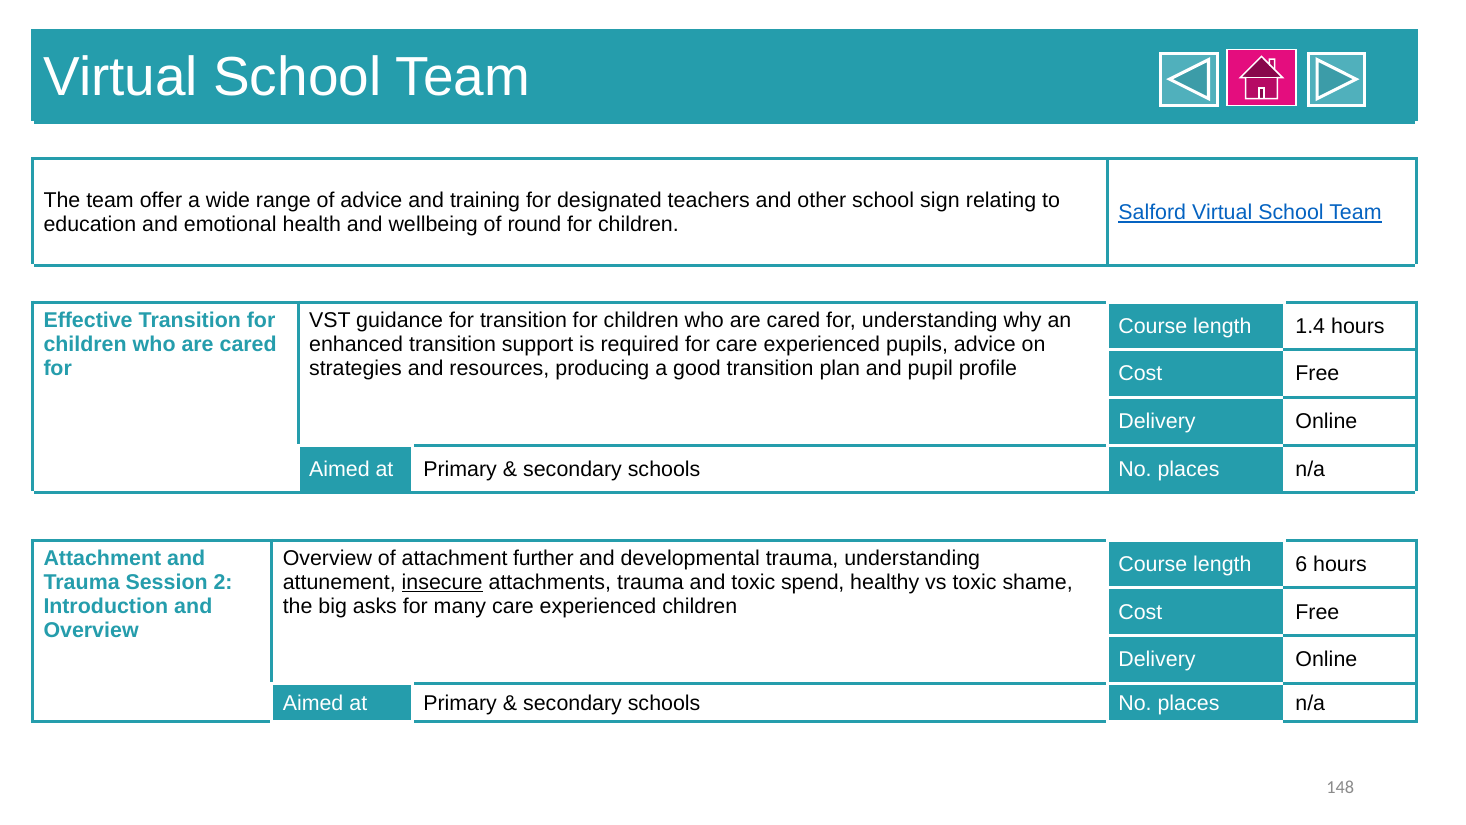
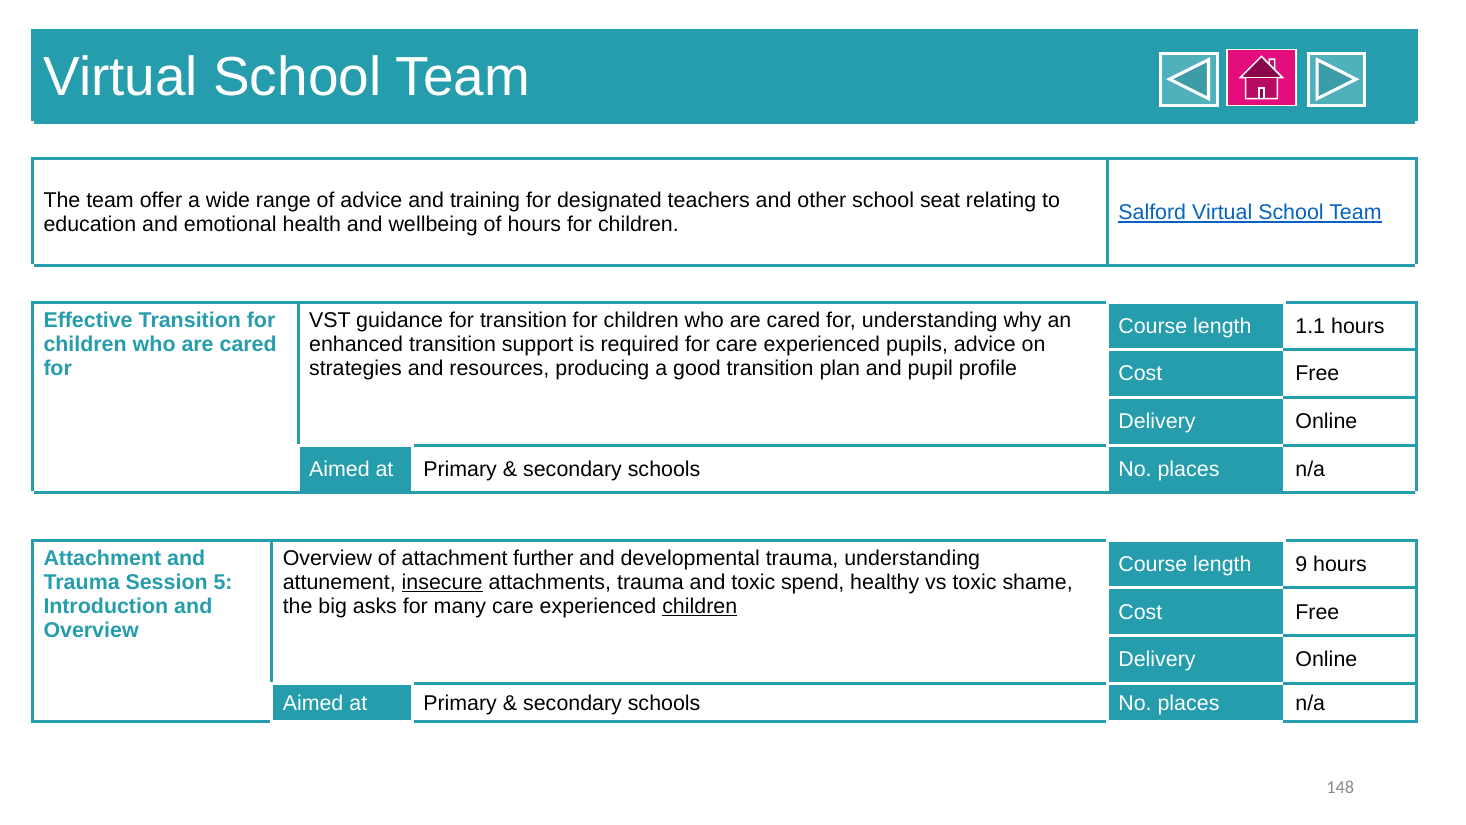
sign: sign -> seat (940, 200)
of round: round -> hours (534, 224)
1.4: 1.4 -> 1.1 (1310, 326)
6: 6 -> 9 (1301, 564)
2: 2 -> 5 (223, 582)
children underline: none -> present (700, 606)
